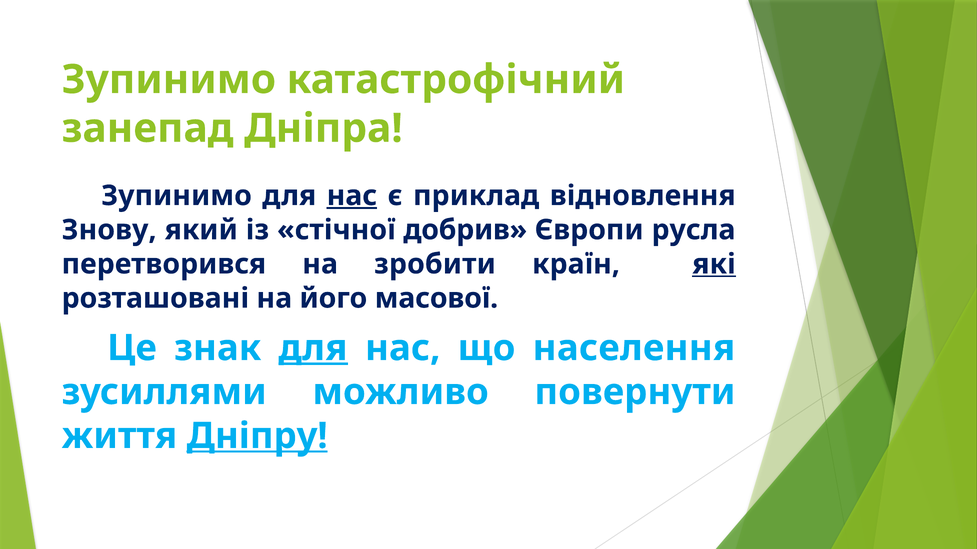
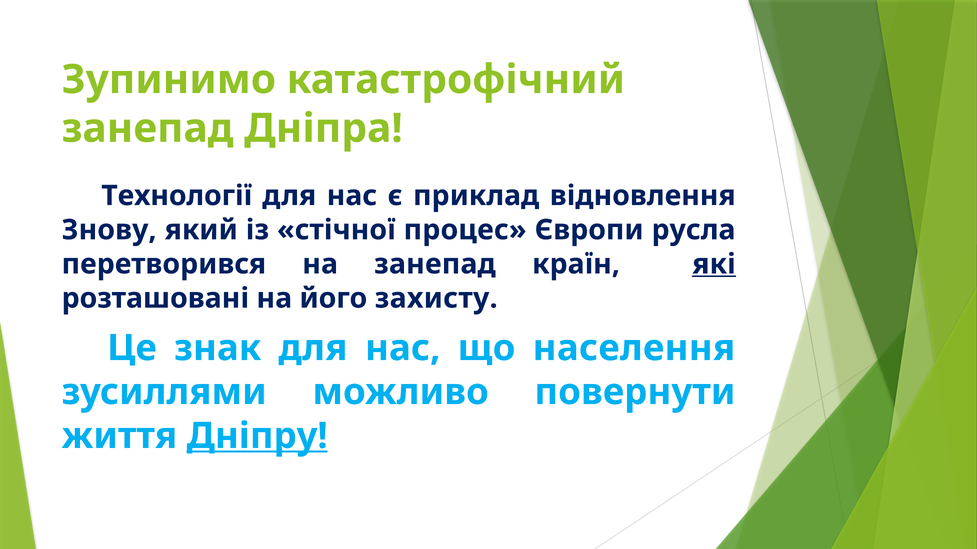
Зупинимо: Зупинимо -> Технології (177, 196)
нас underline: present -> none (352, 196)
добрив: добрив -> процес (465, 230)
на зробити: зробити -> занепад (435, 264)
масової: масової -> захисту (436, 299)
для underline: present -> none (313, 348)
